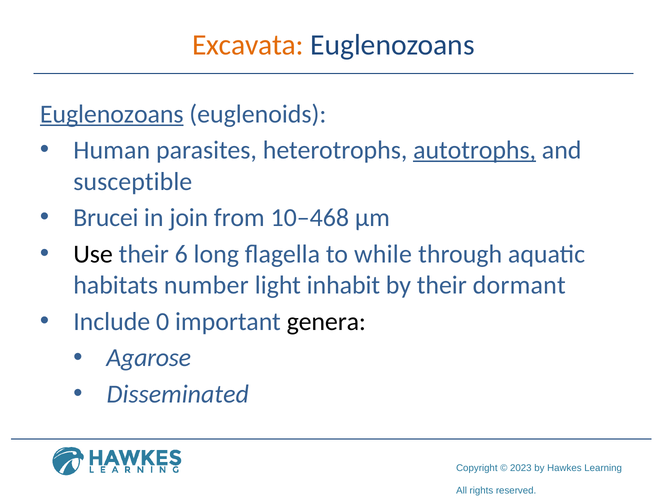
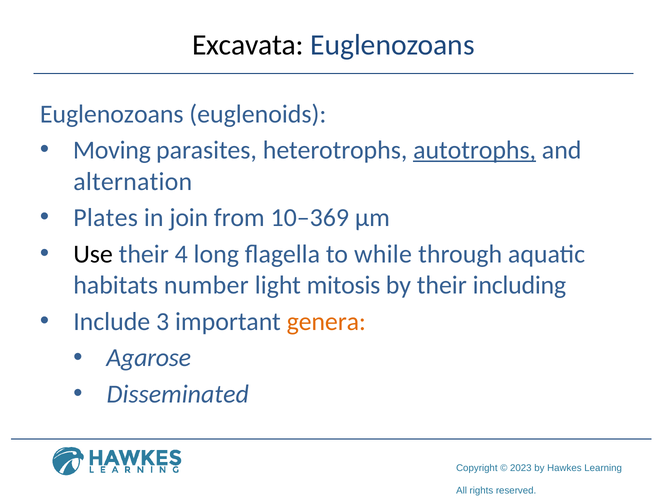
Excavata colour: orange -> black (248, 45)
Euglenozoans underline: present -> none (112, 114)
Human: Human -> Moving (112, 150)
susceptible: susceptible -> alternation (133, 182)
Brucei: Brucei -> Plates (106, 218)
10–468: 10–468 -> 10–369 (310, 218)
6: 6 -> 4 (181, 254)
inhabit: inhabit -> mitosis (344, 285)
dormant: dormant -> including (519, 285)
0: 0 -> 3 (163, 322)
genera colour: black -> orange (326, 322)
